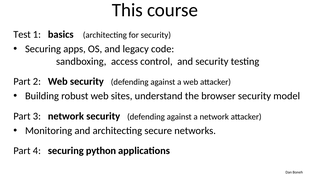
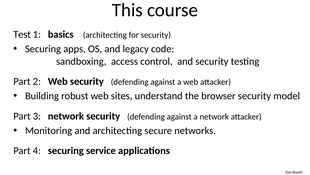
python: python -> service (101, 150)
